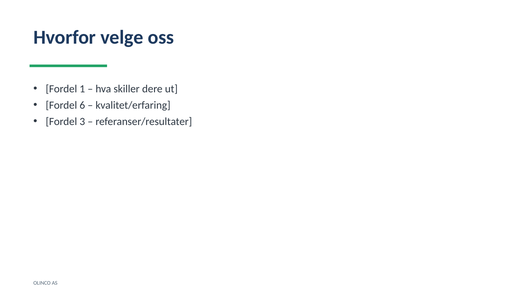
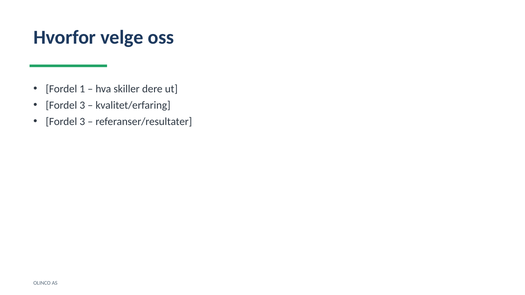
6: 6 -> 3 (82, 105)
